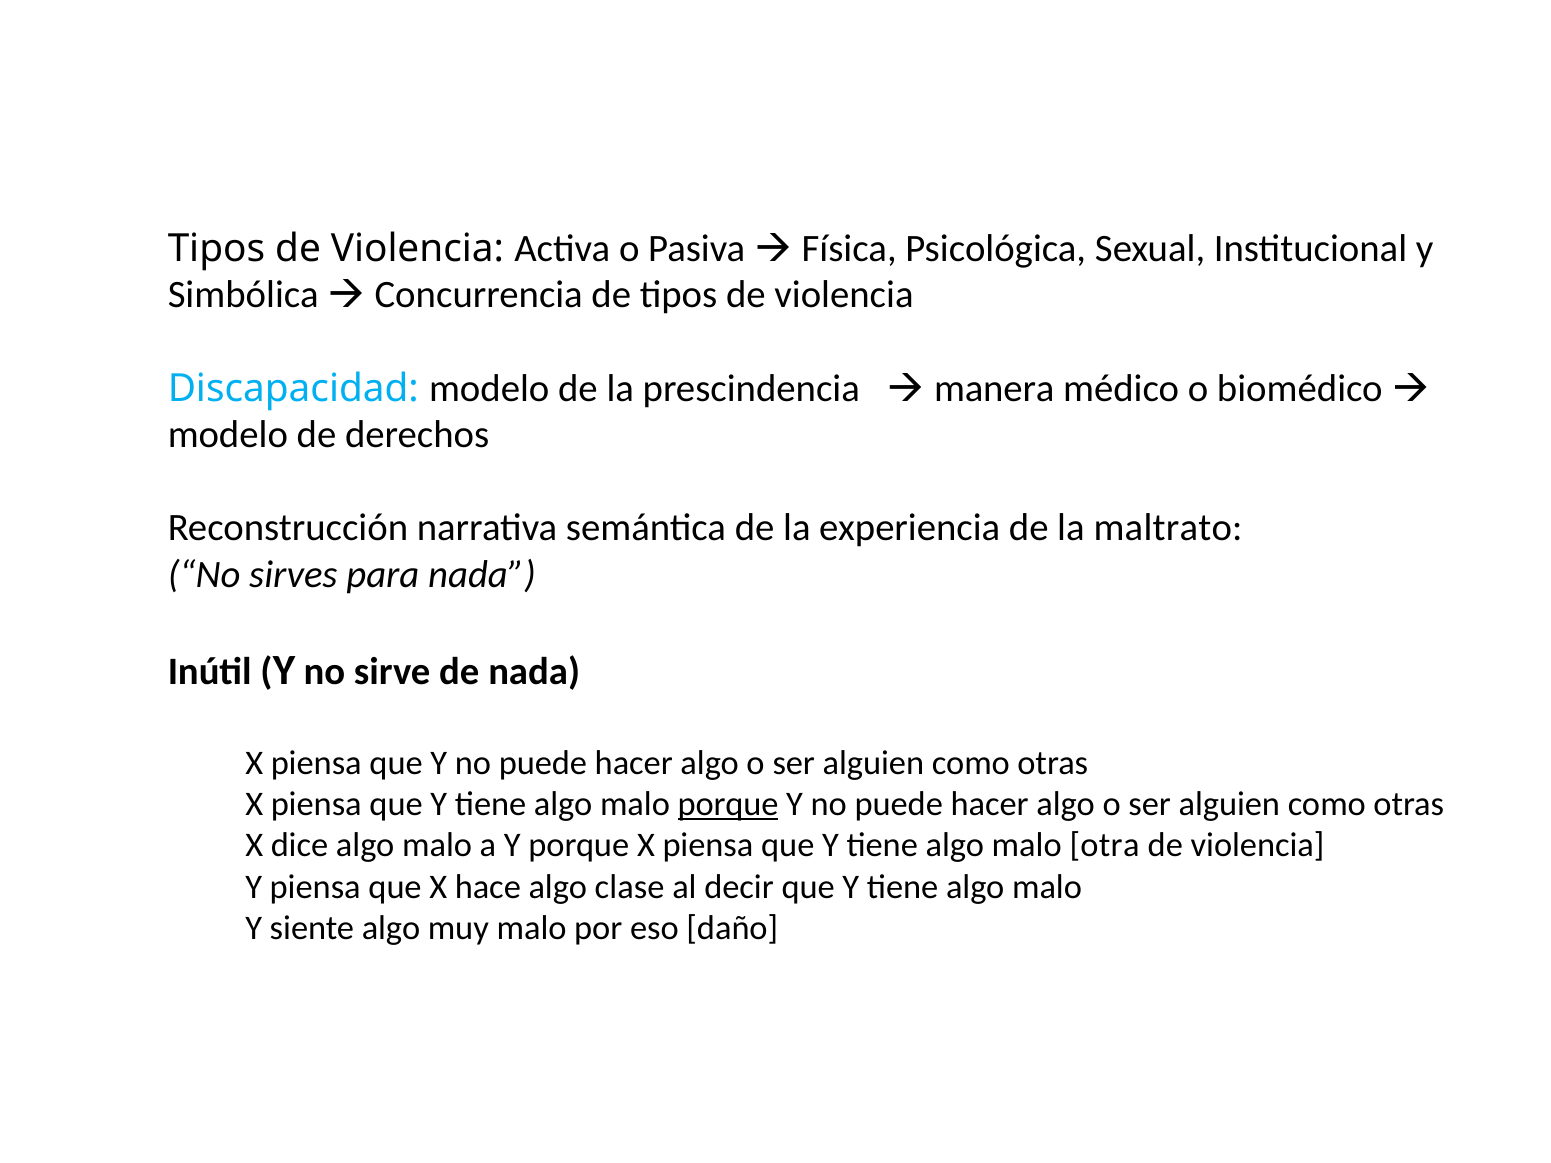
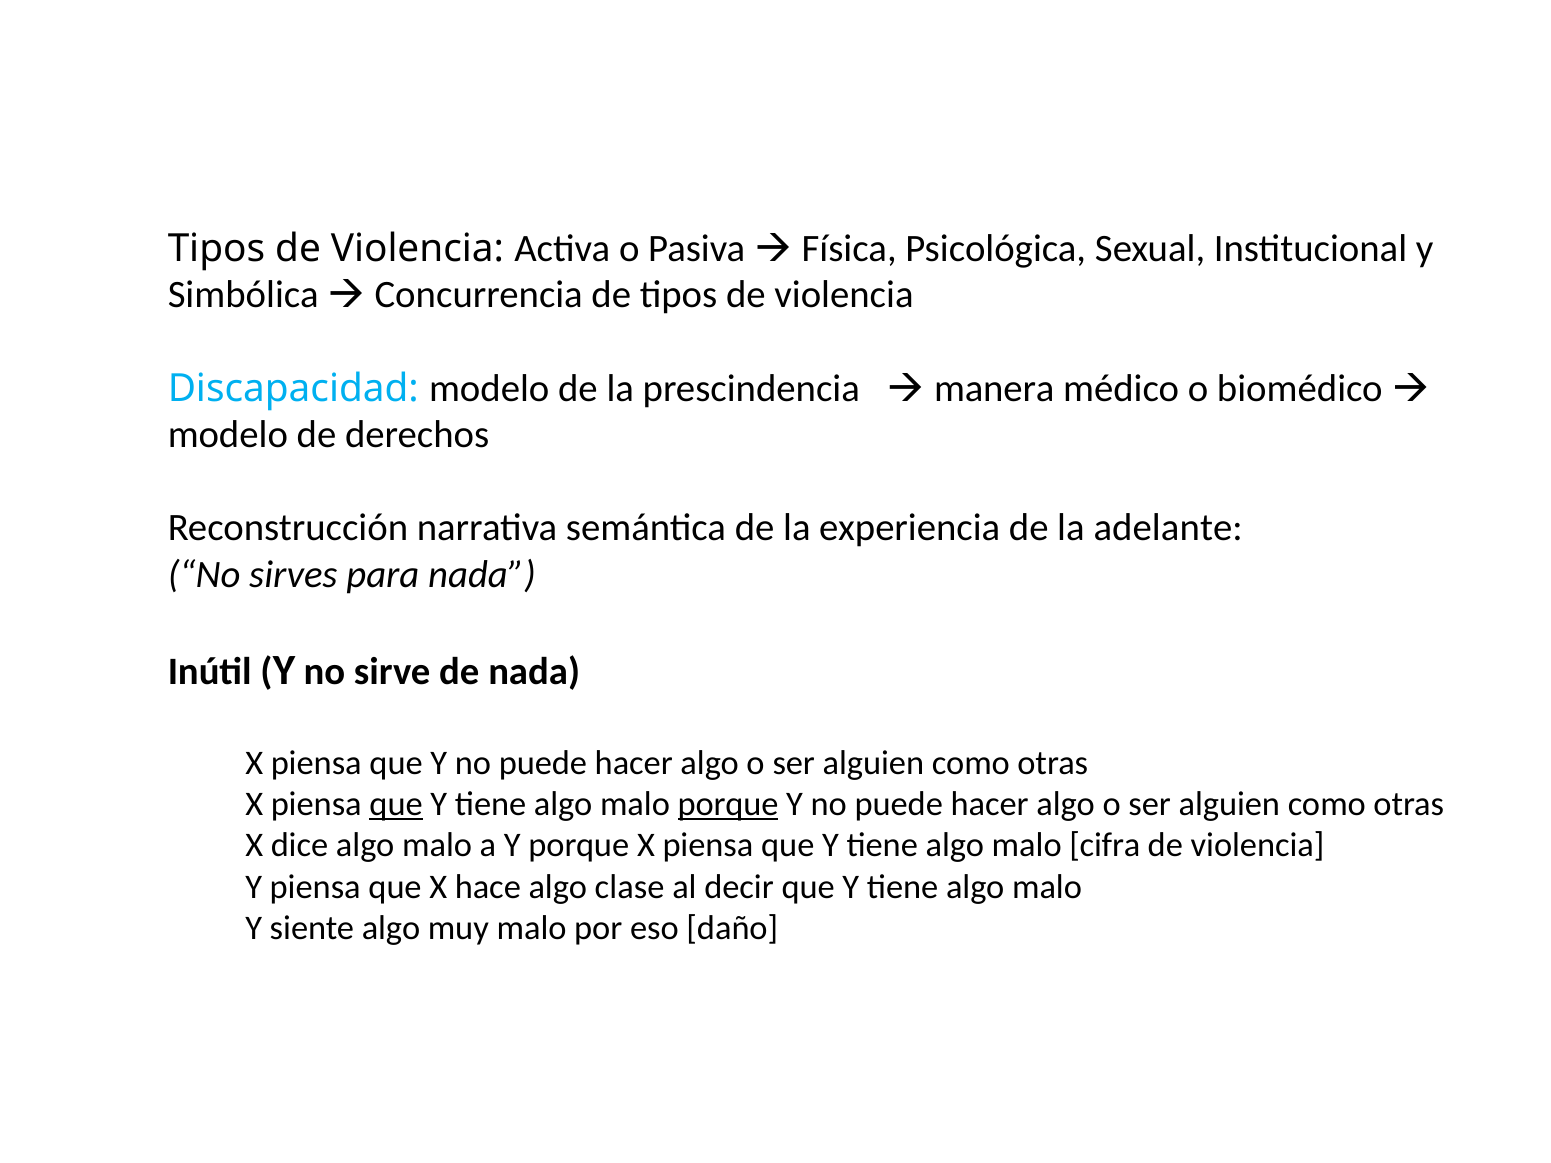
maltrato: maltrato -> adelante (1168, 528)
que underline: none -> present (396, 804)
otra: otra -> cifra (1105, 846)
